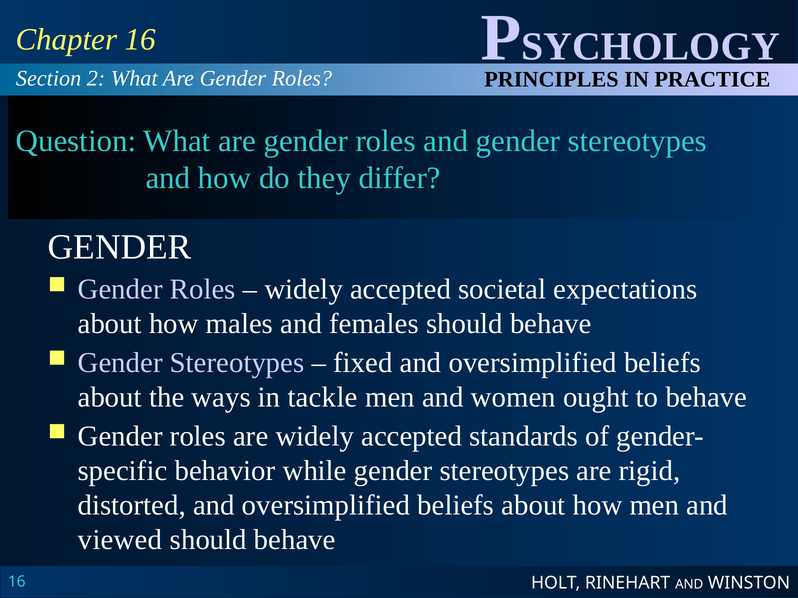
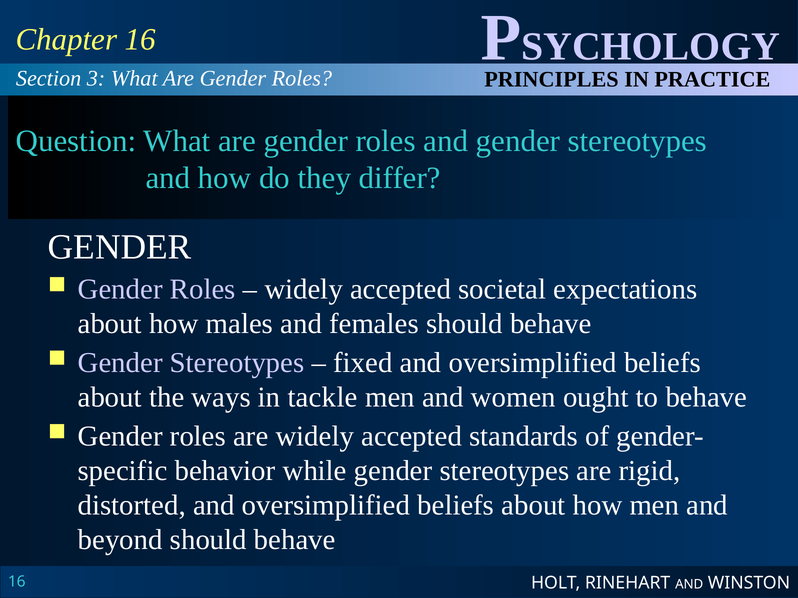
2: 2 -> 3 (96, 79)
viewed: viewed -> beyond (120, 540)
